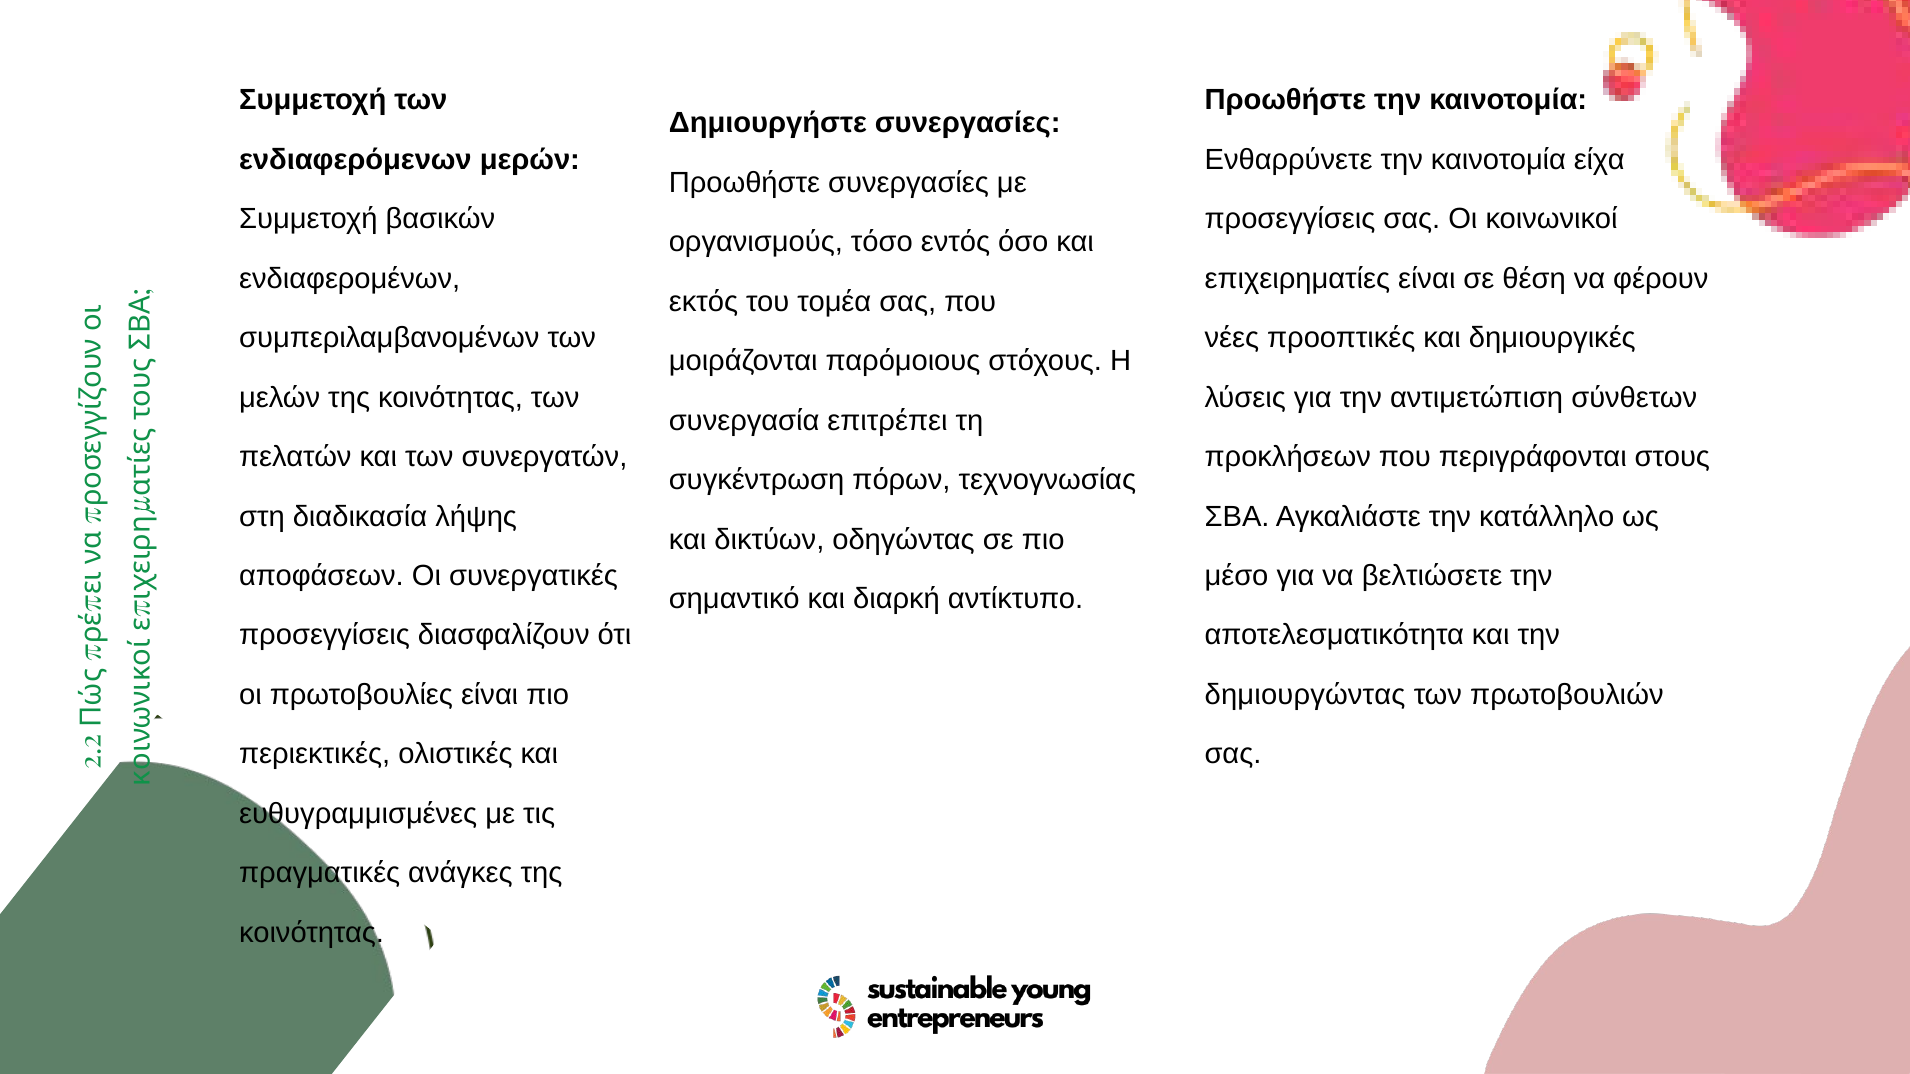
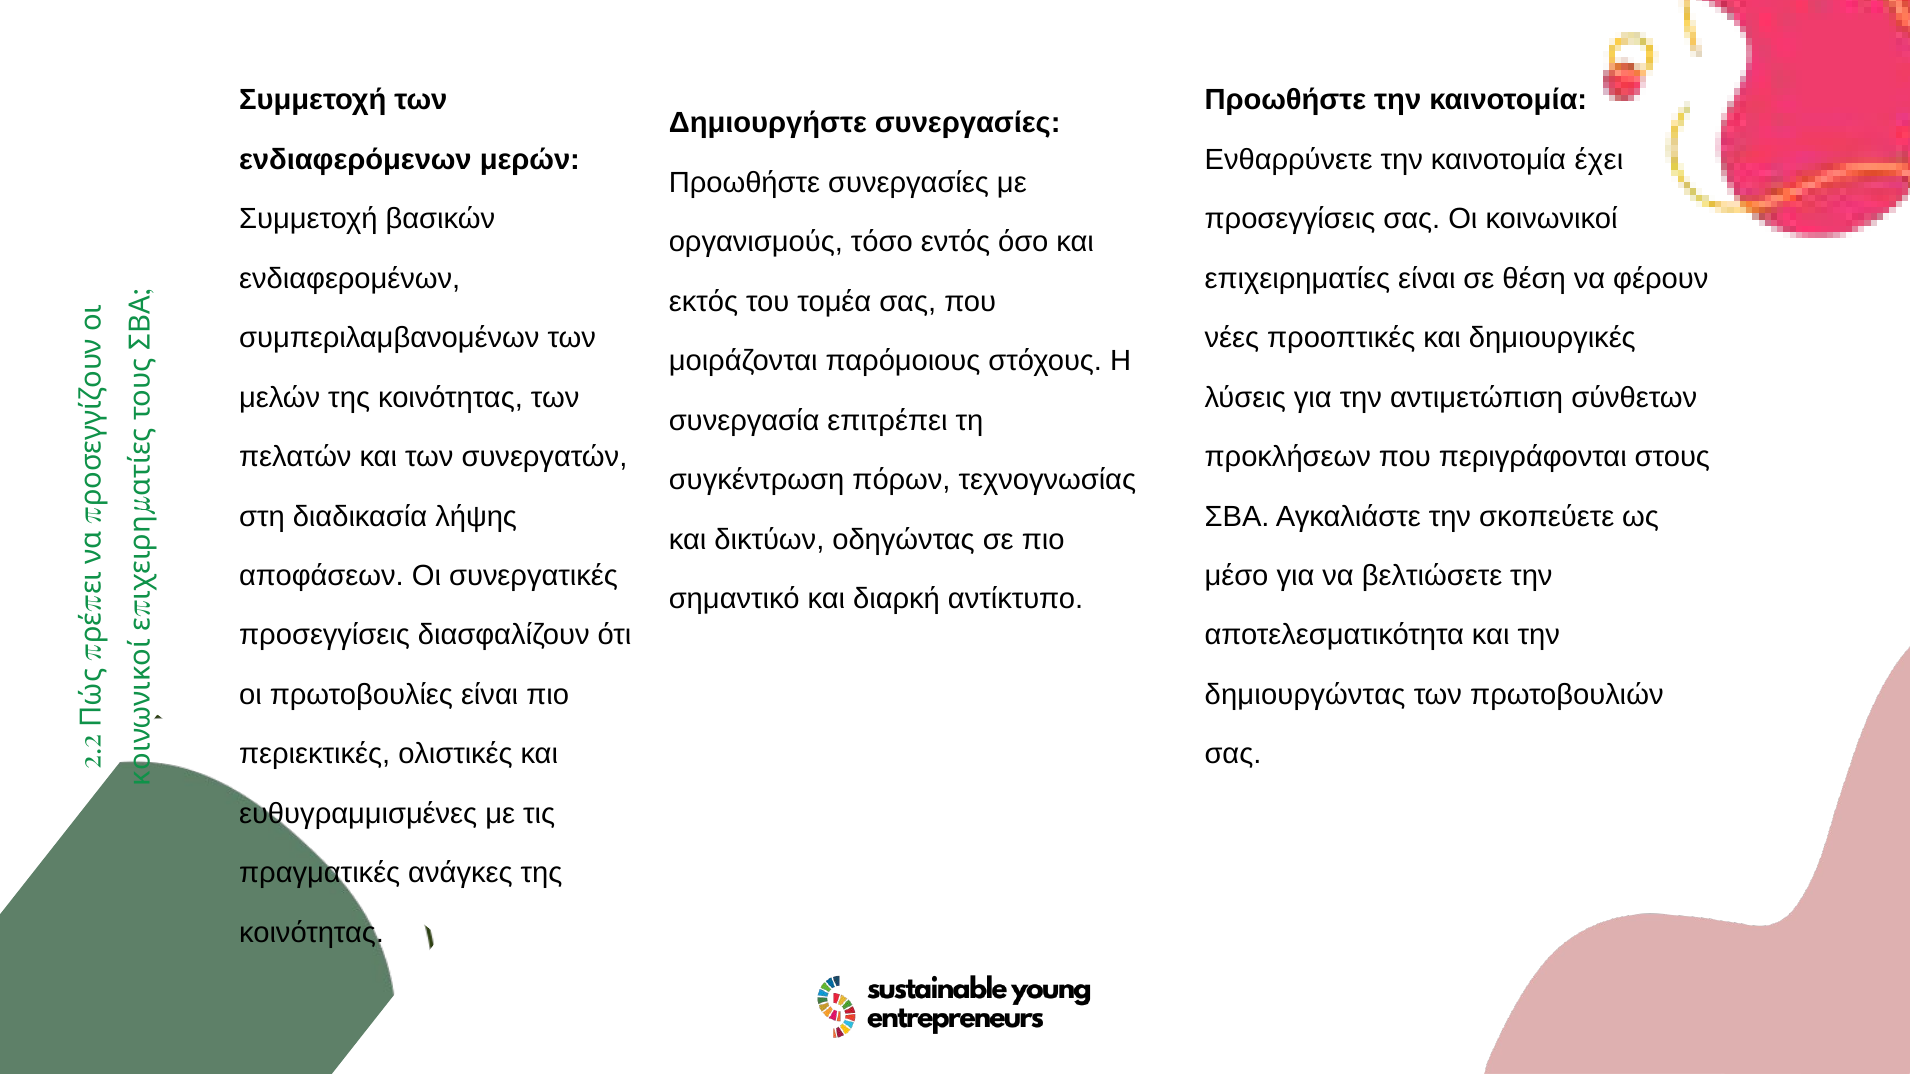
είχα: είχα -> έχει (1599, 160)
κατάλληλο: κατάλληλο -> σκοπεύετε (1547, 517)
